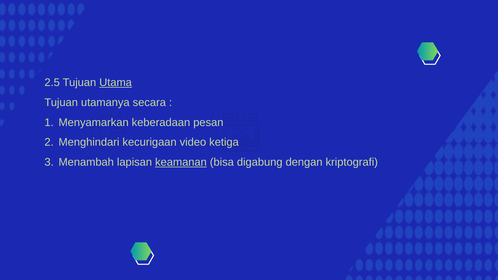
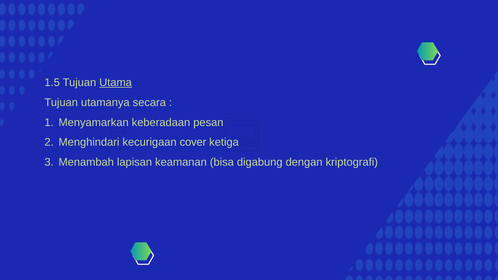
2.5: 2.5 -> 1.5 (52, 83)
video: video -> cover (193, 142)
keamanan underline: present -> none (181, 162)
